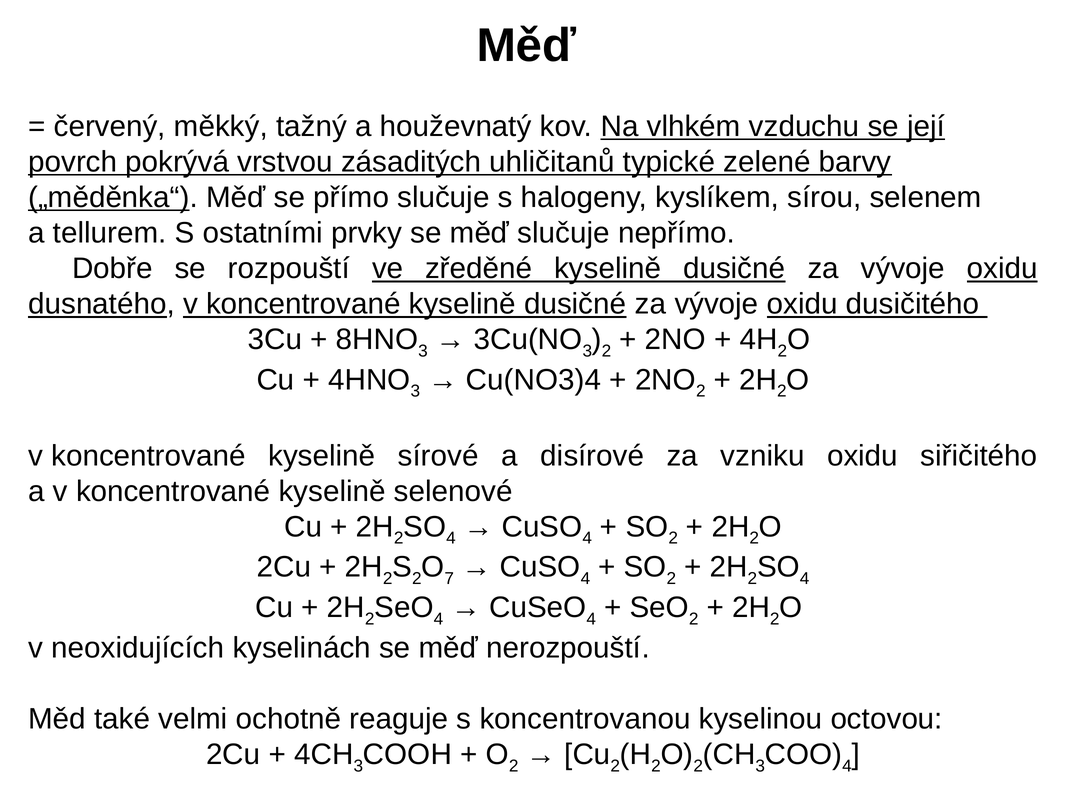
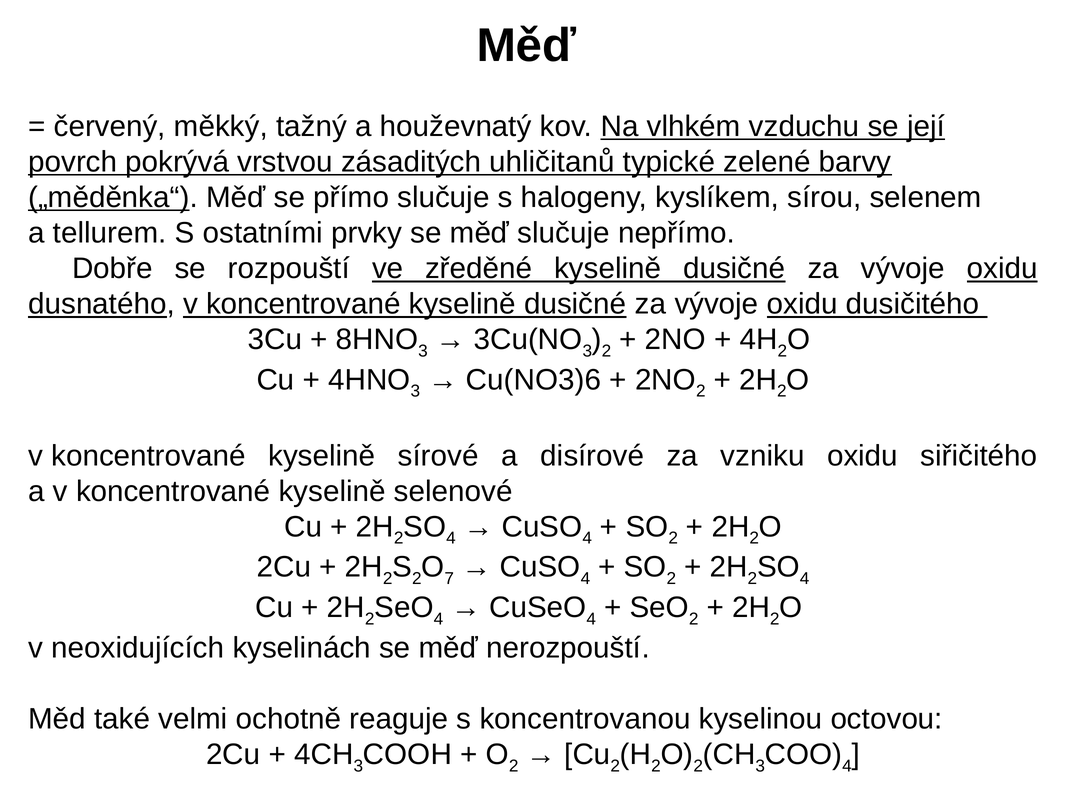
Cu(NO3)4: Cu(NO3)4 -> Cu(NO3)6 (534, 380)
